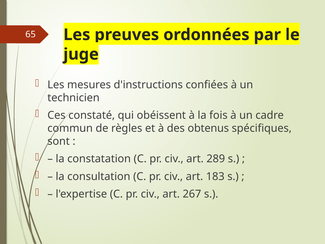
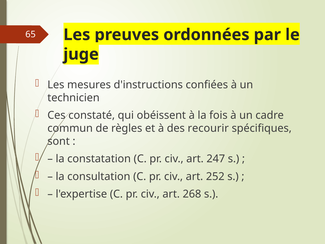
obtenus: obtenus -> recourir (208, 128)
289: 289 -> 247 (216, 159)
183: 183 -> 252 (215, 176)
267: 267 -> 268 (192, 194)
